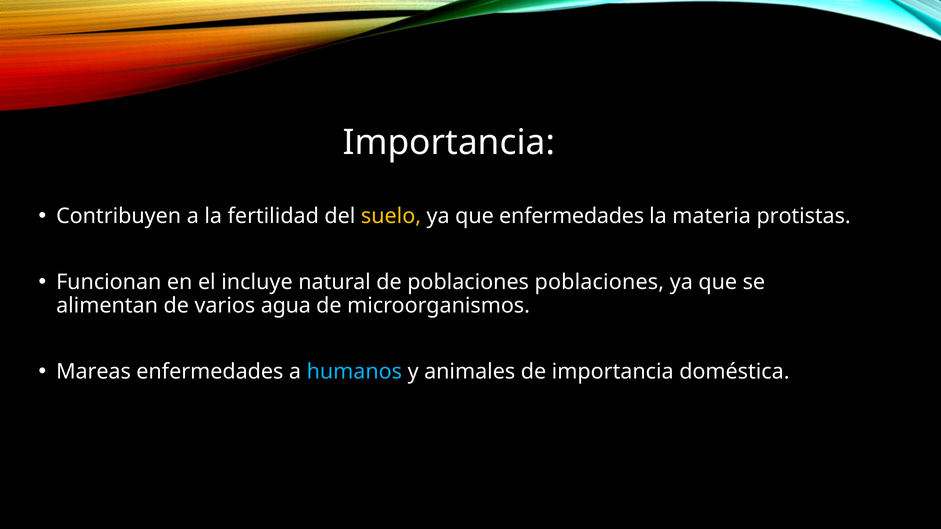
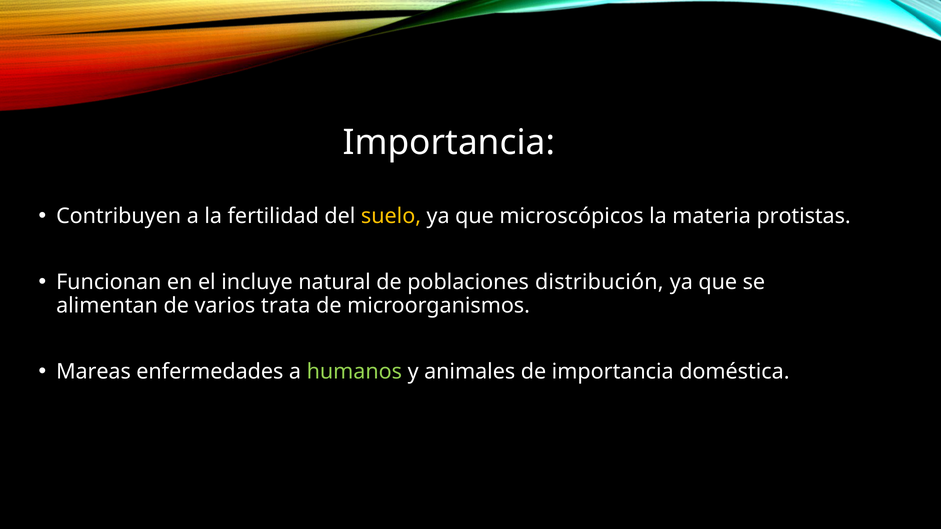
que enfermedades: enfermedades -> microscópicos (572, 216)
poblaciones poblaciones: poblaciones -> distribución (599, 282)
agua: agua -> trata (286, 306)
humanos colour: light blue -> light green (354, 372)
